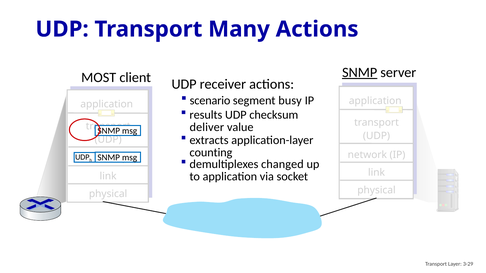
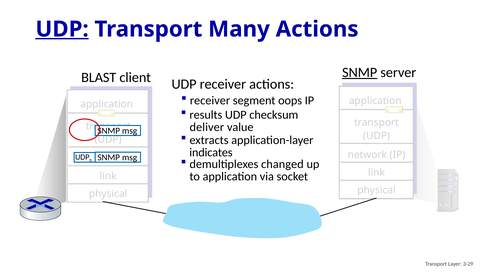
UDP underline: none -> present (62, 29)
MOST: MOST -> BLAST (99, 78)
scenario: scenario -> receiver (210, 101)
busy: busy -> oops (290, 101)
counting: counting -> indicates (211, 153)
